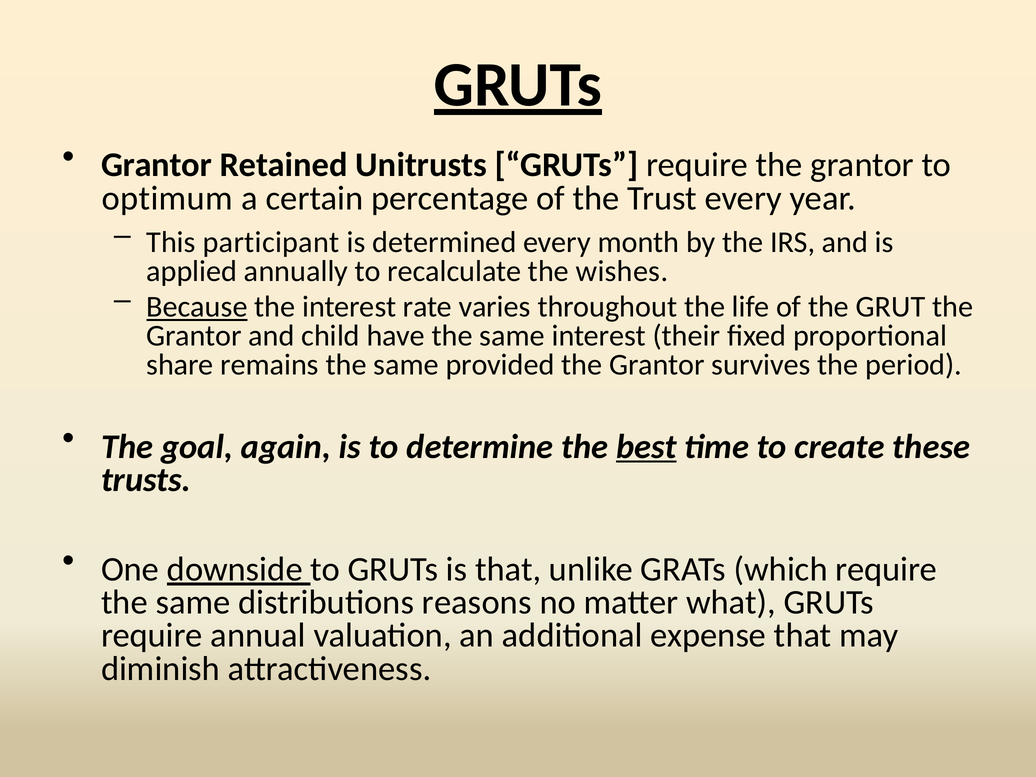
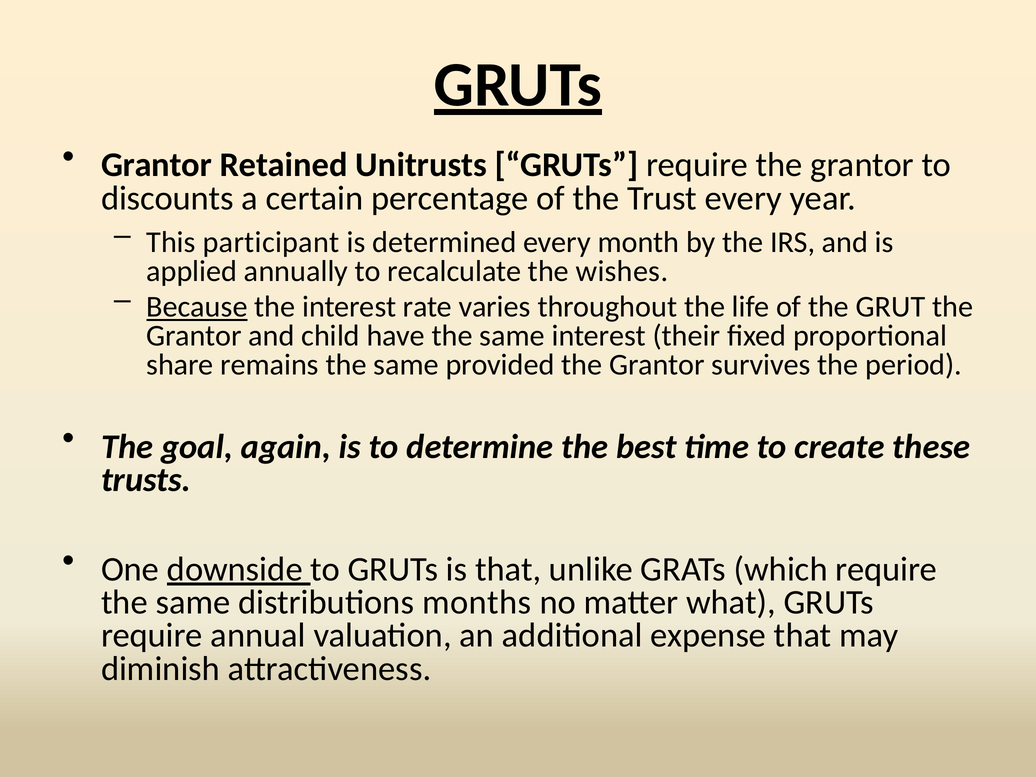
optimum: optimum -> discounts (167, 198)
best underline: present -> none (646, 447)
reasons: reasons -> months (477, 602)
